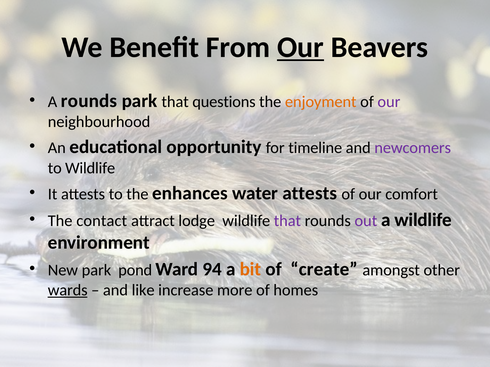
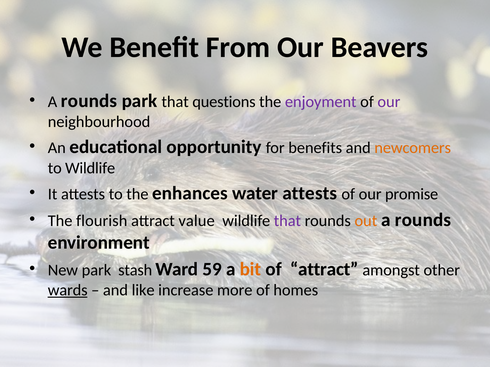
Our underline: present -> none (301, 47)
enjoyment colour: orange -> purple (321, 102)
timeline: timeline -> benefits (315, 148)
newcomers colour: purple -> orange (413, 148)
comfort: comfort -> promise (412, 194)
contact: contact -> flourish (102, 221)
lodge: lodge -> value (197, 221)
out colour: purple -> orange (366, 221)
wildlife: wildlife -> rounds (423, 220)
pond: pond -> stash (135, 270)
94: 94 -> 59 (212, 270)
of create: create -> attract (324, 270)
